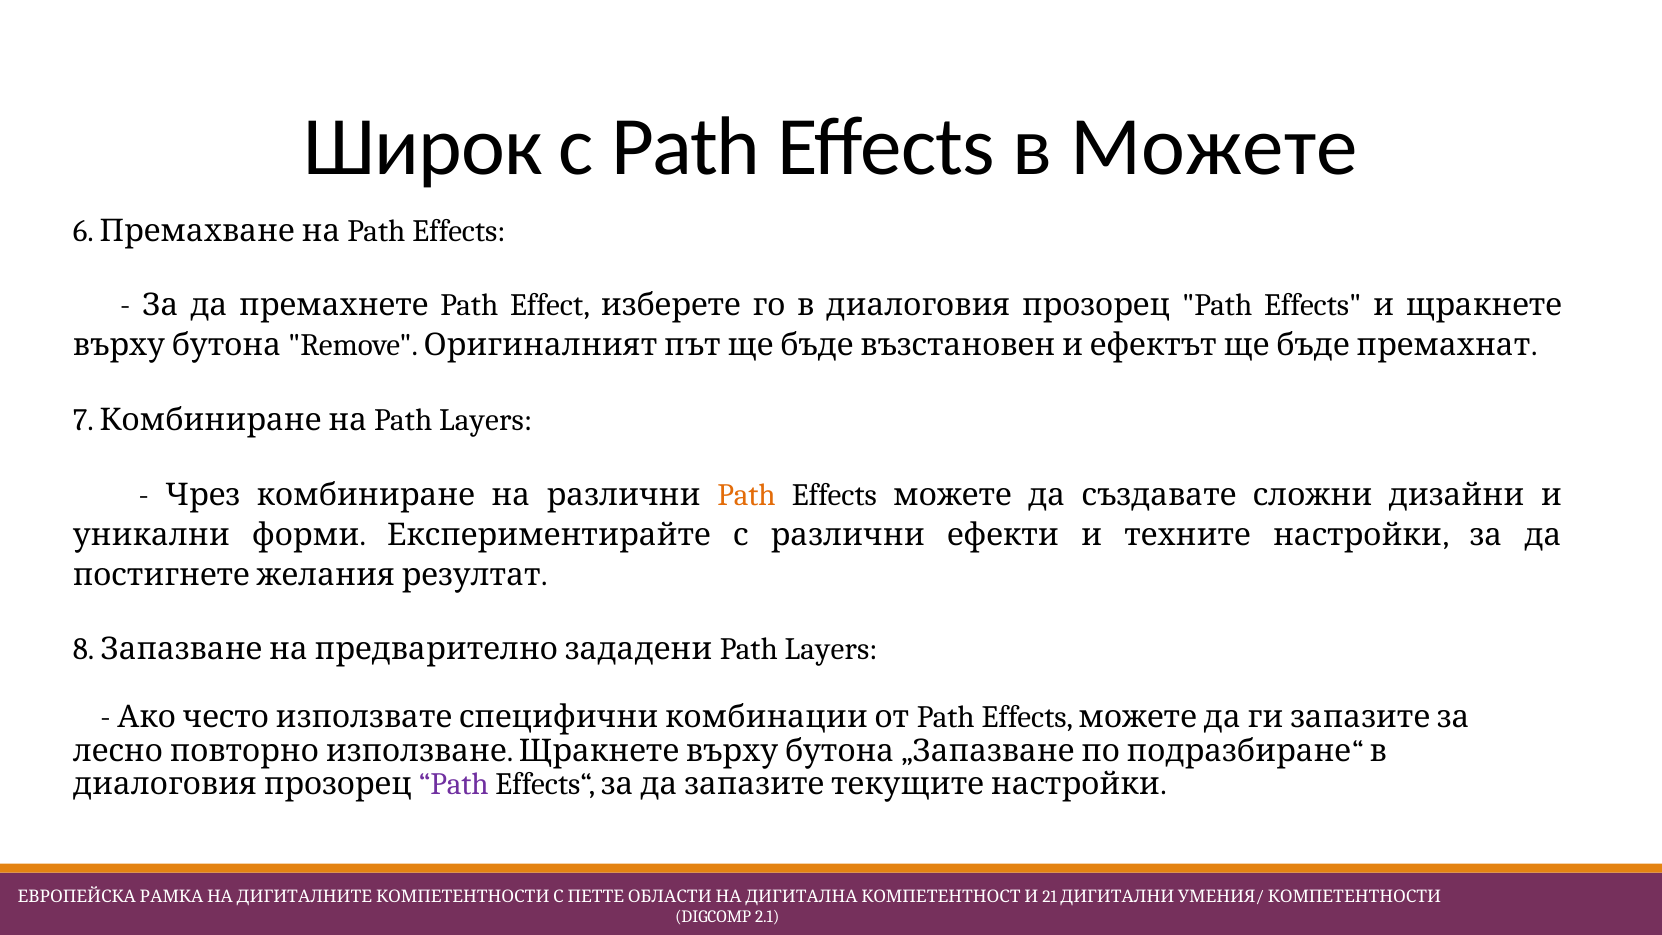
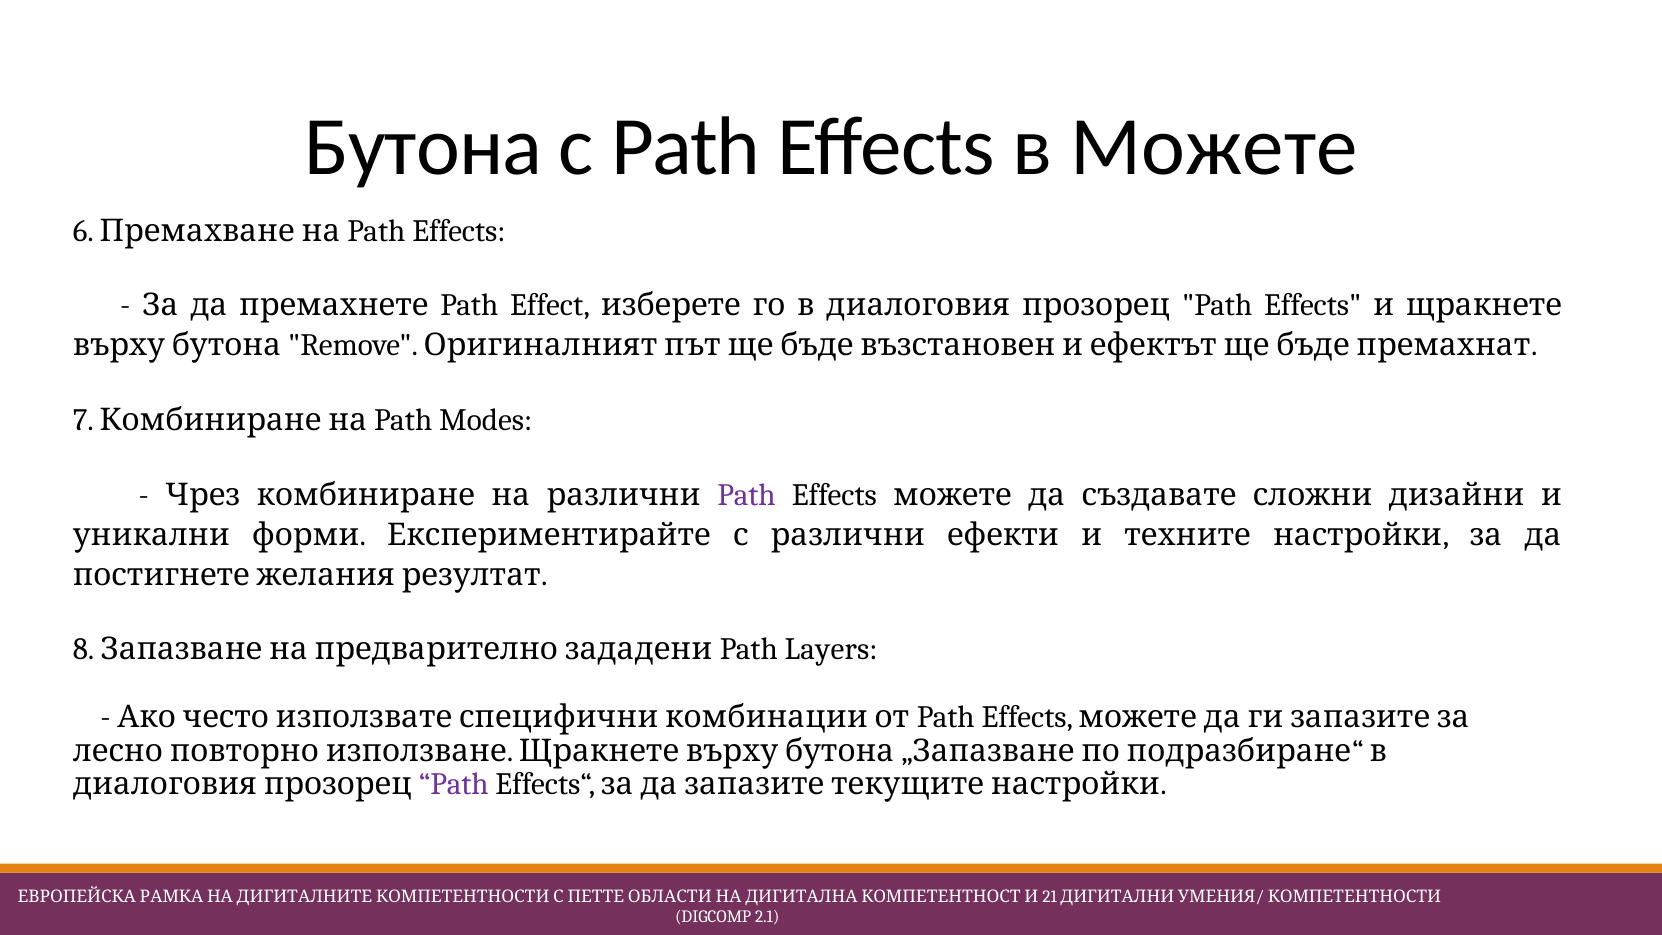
Широк: Широк -> Бутона (423, 147)
7 Path Layers: Layers -> Modes (486, 420)
Path colour: orange -> purple (747, 495)
